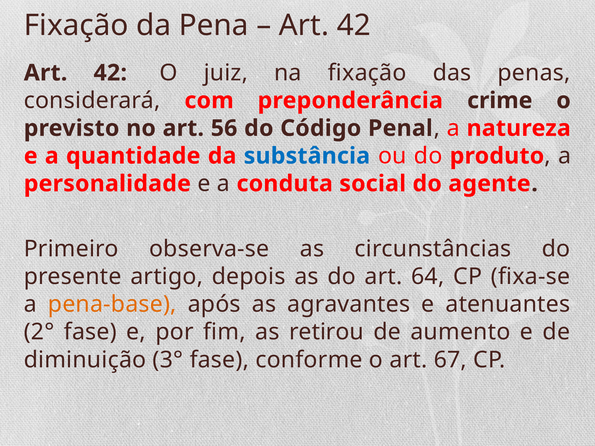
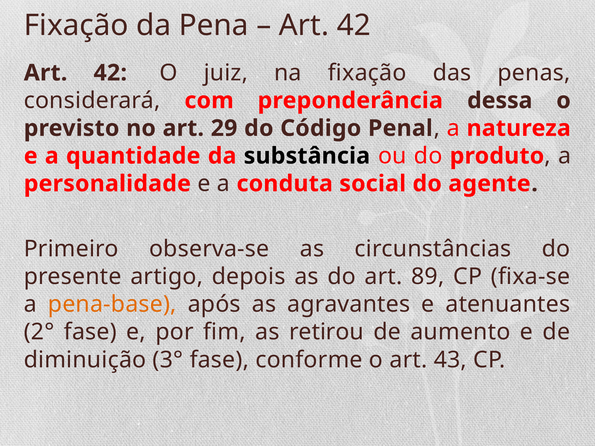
crime: crime -> dessa (500, 101)
56: 56 -> 29 (224, 128)
substância colour: blue -> black (307, 156)
64: 64 -> 89 (428, 277)
67: 67 -> 43 (450, 360)
